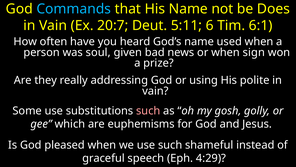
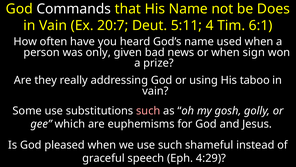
Commands colour: light blue -> white (74, 9)
6: 6 -> 4 (210, 25)
soul: soul -> only (98, 52)
polite: polite -> taboo (255, 80)
